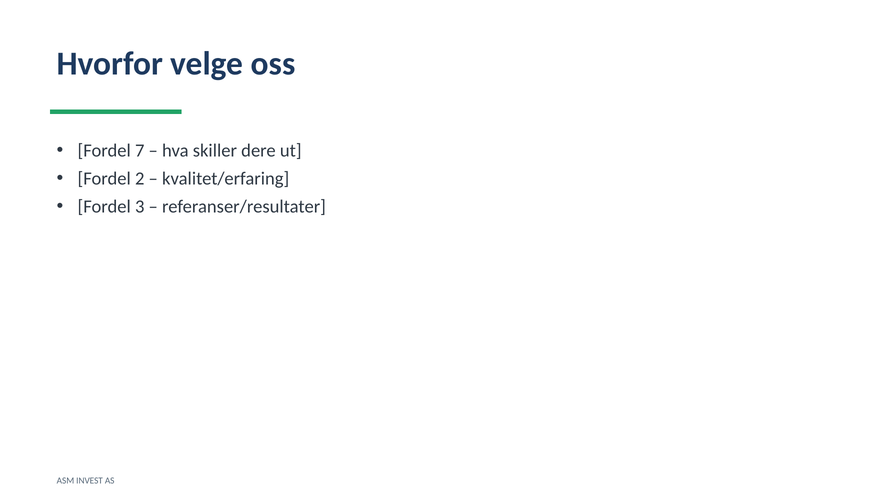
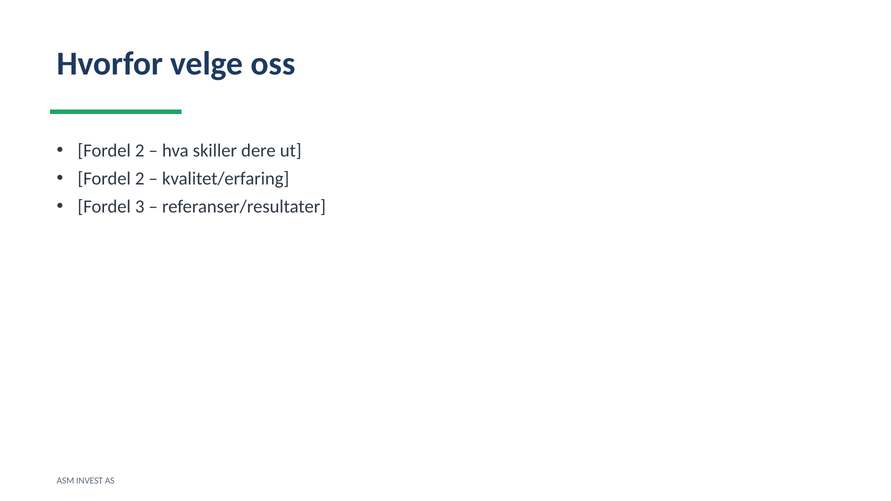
7: 7 -> 2 (140, 151)
